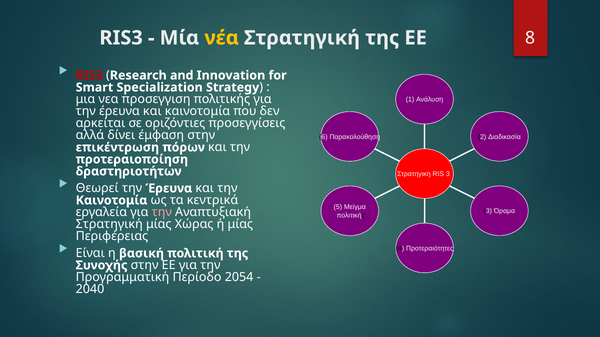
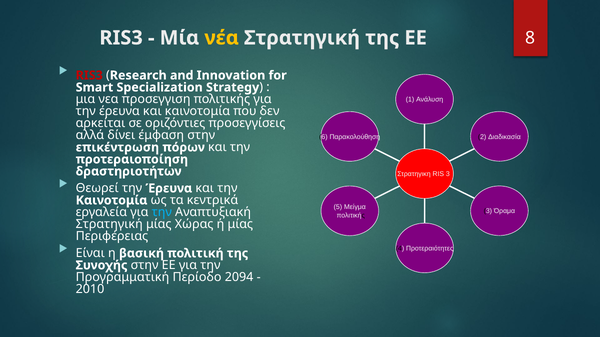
την colour: pink -> light blue (162, 213)
2054: 2054 -> 2094 (239, 278)
2040: 2040 -> 2010 (90, 290)
